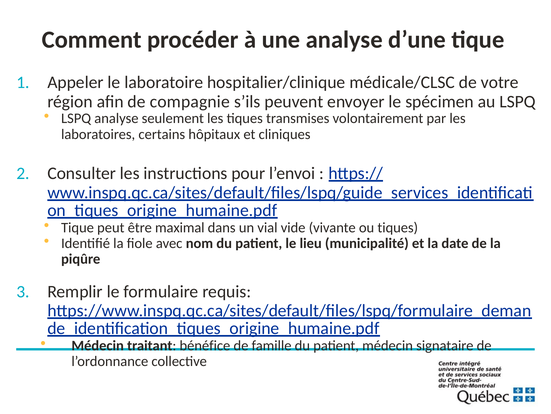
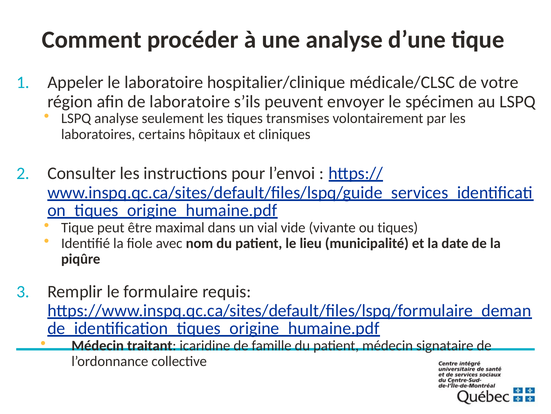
de compagnie: compagnie -> laboratoire (190, 101)
bénéfice: bénéfice -> icaridine (205, 345)
